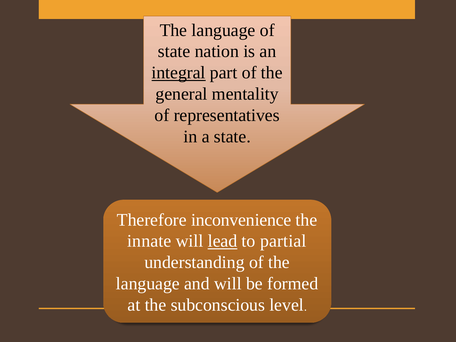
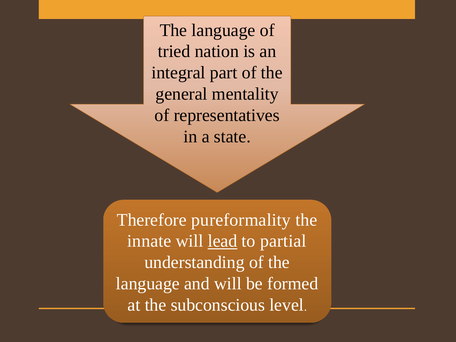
state: state -> tried (174, 51)
integral underline: present -> none (179, 73)
inconvenience: inconvenience -> pureformality (241, 220)
